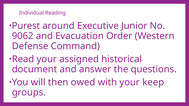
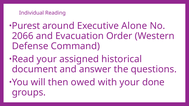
Junior: Junior -> Alone (134, 26)
9062: 9062 -> 2066 (23, 36)
keep: keep -> done (153, 82)
